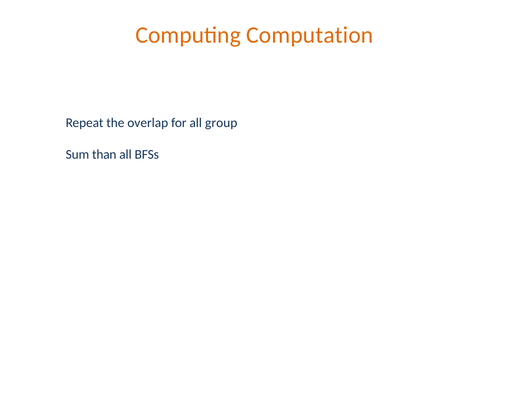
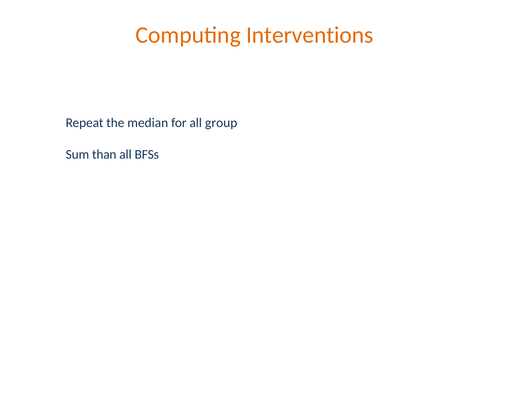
Computation: Computation -> Interventions (310, 35)
overlap: overlap -> median (148, 123)
